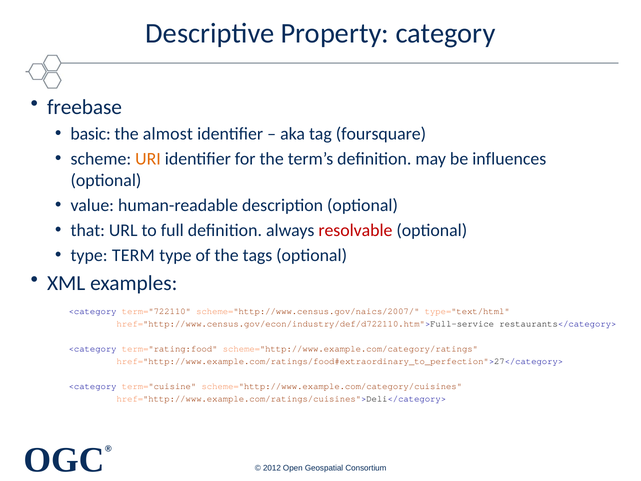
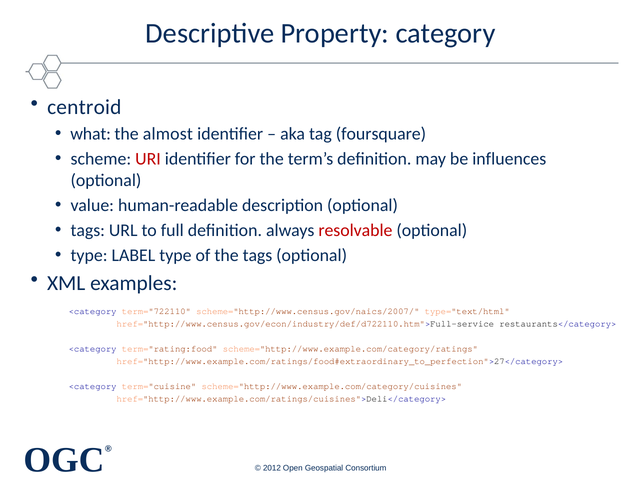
freebase: freebase -> centroid (84, 107)
basic: basic -> what (91, 134)
URI colour: orange -> red (148, 159)
that: that -> tags (88, 230)
TERM: TERM -> LABEL (133, 255)
